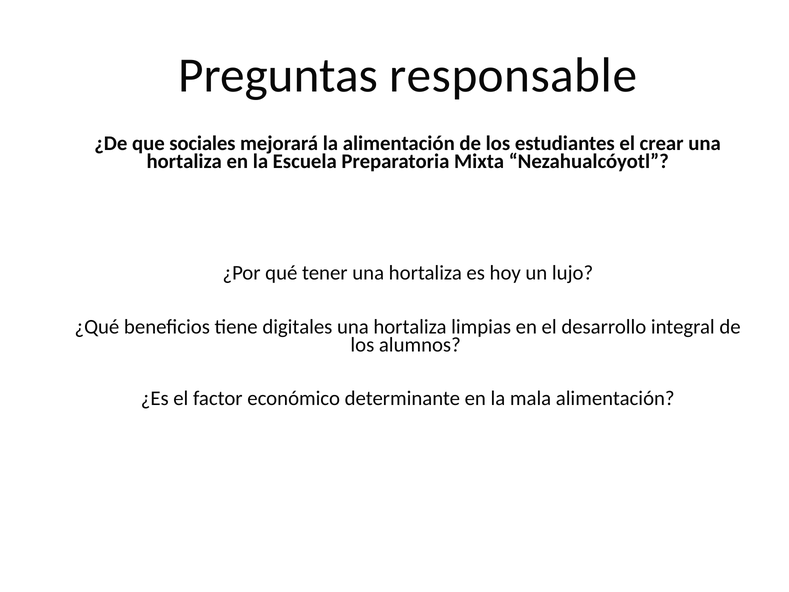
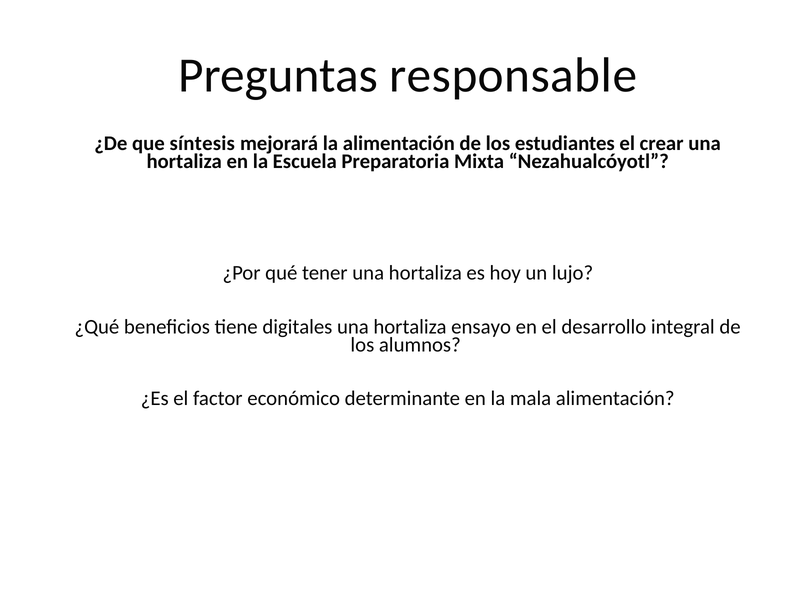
sociales: sociales -> síntesis (202, 143)
limpias: limpias -> ensayo (481, 327)
